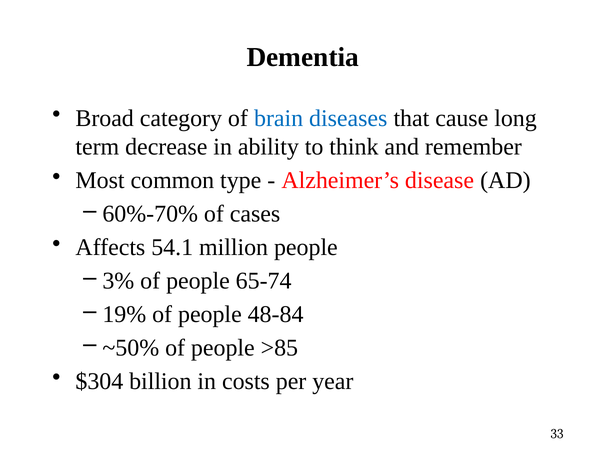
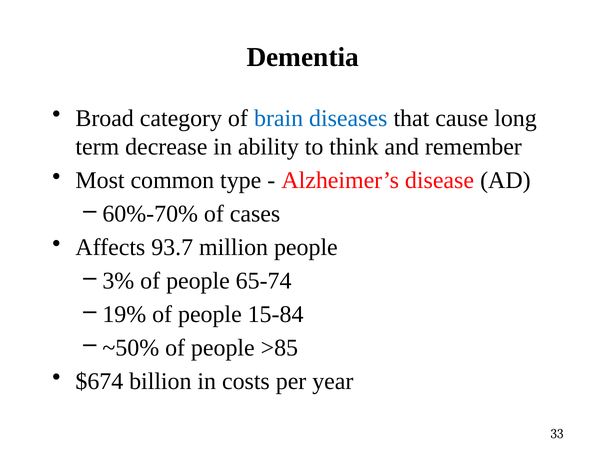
54.1: 54.1 -> 93.7 (172, 247)
48-84: 48-84 -> 15-84 (276, 314)
$304: $304 -> $674 (99, 381)
